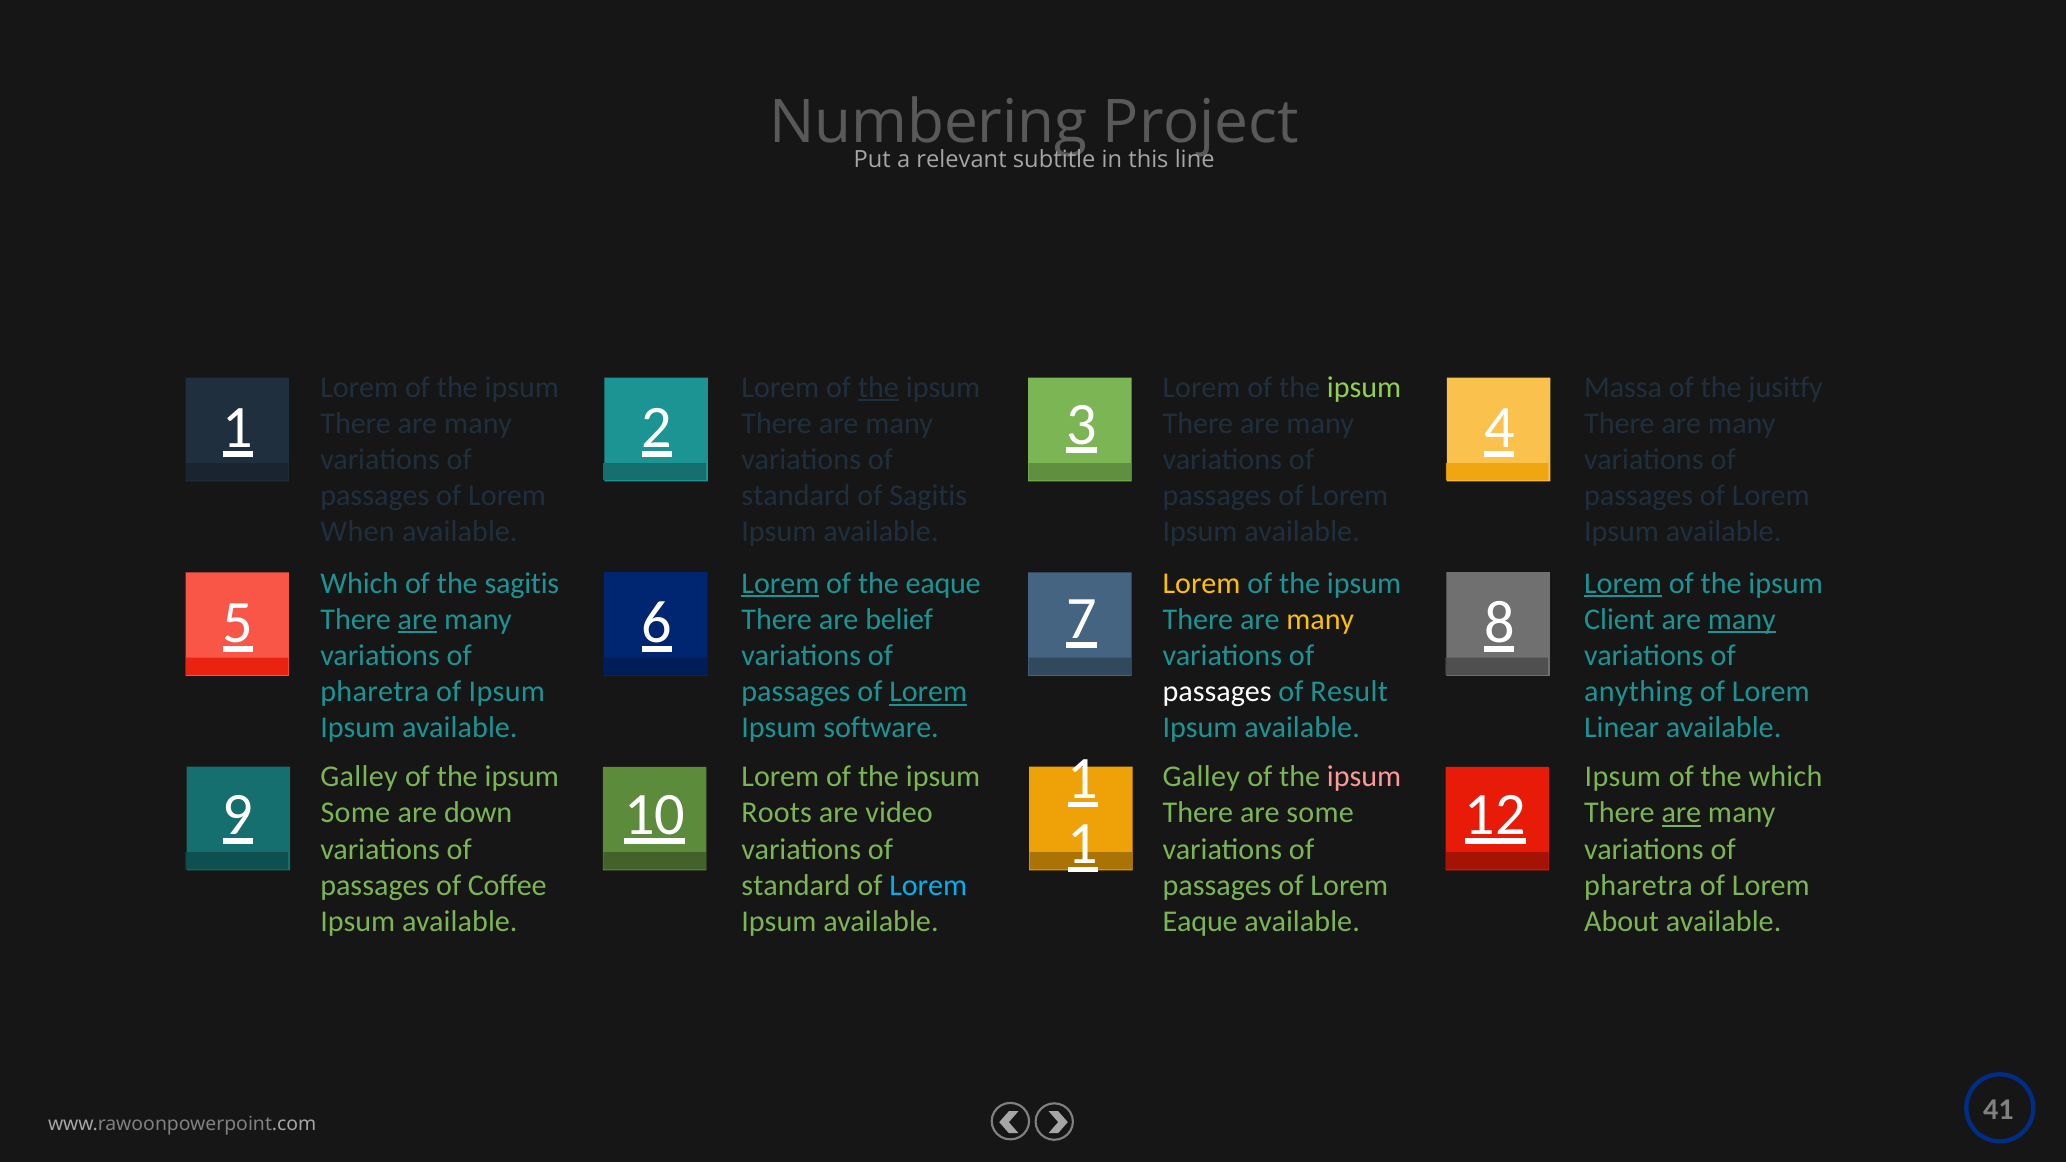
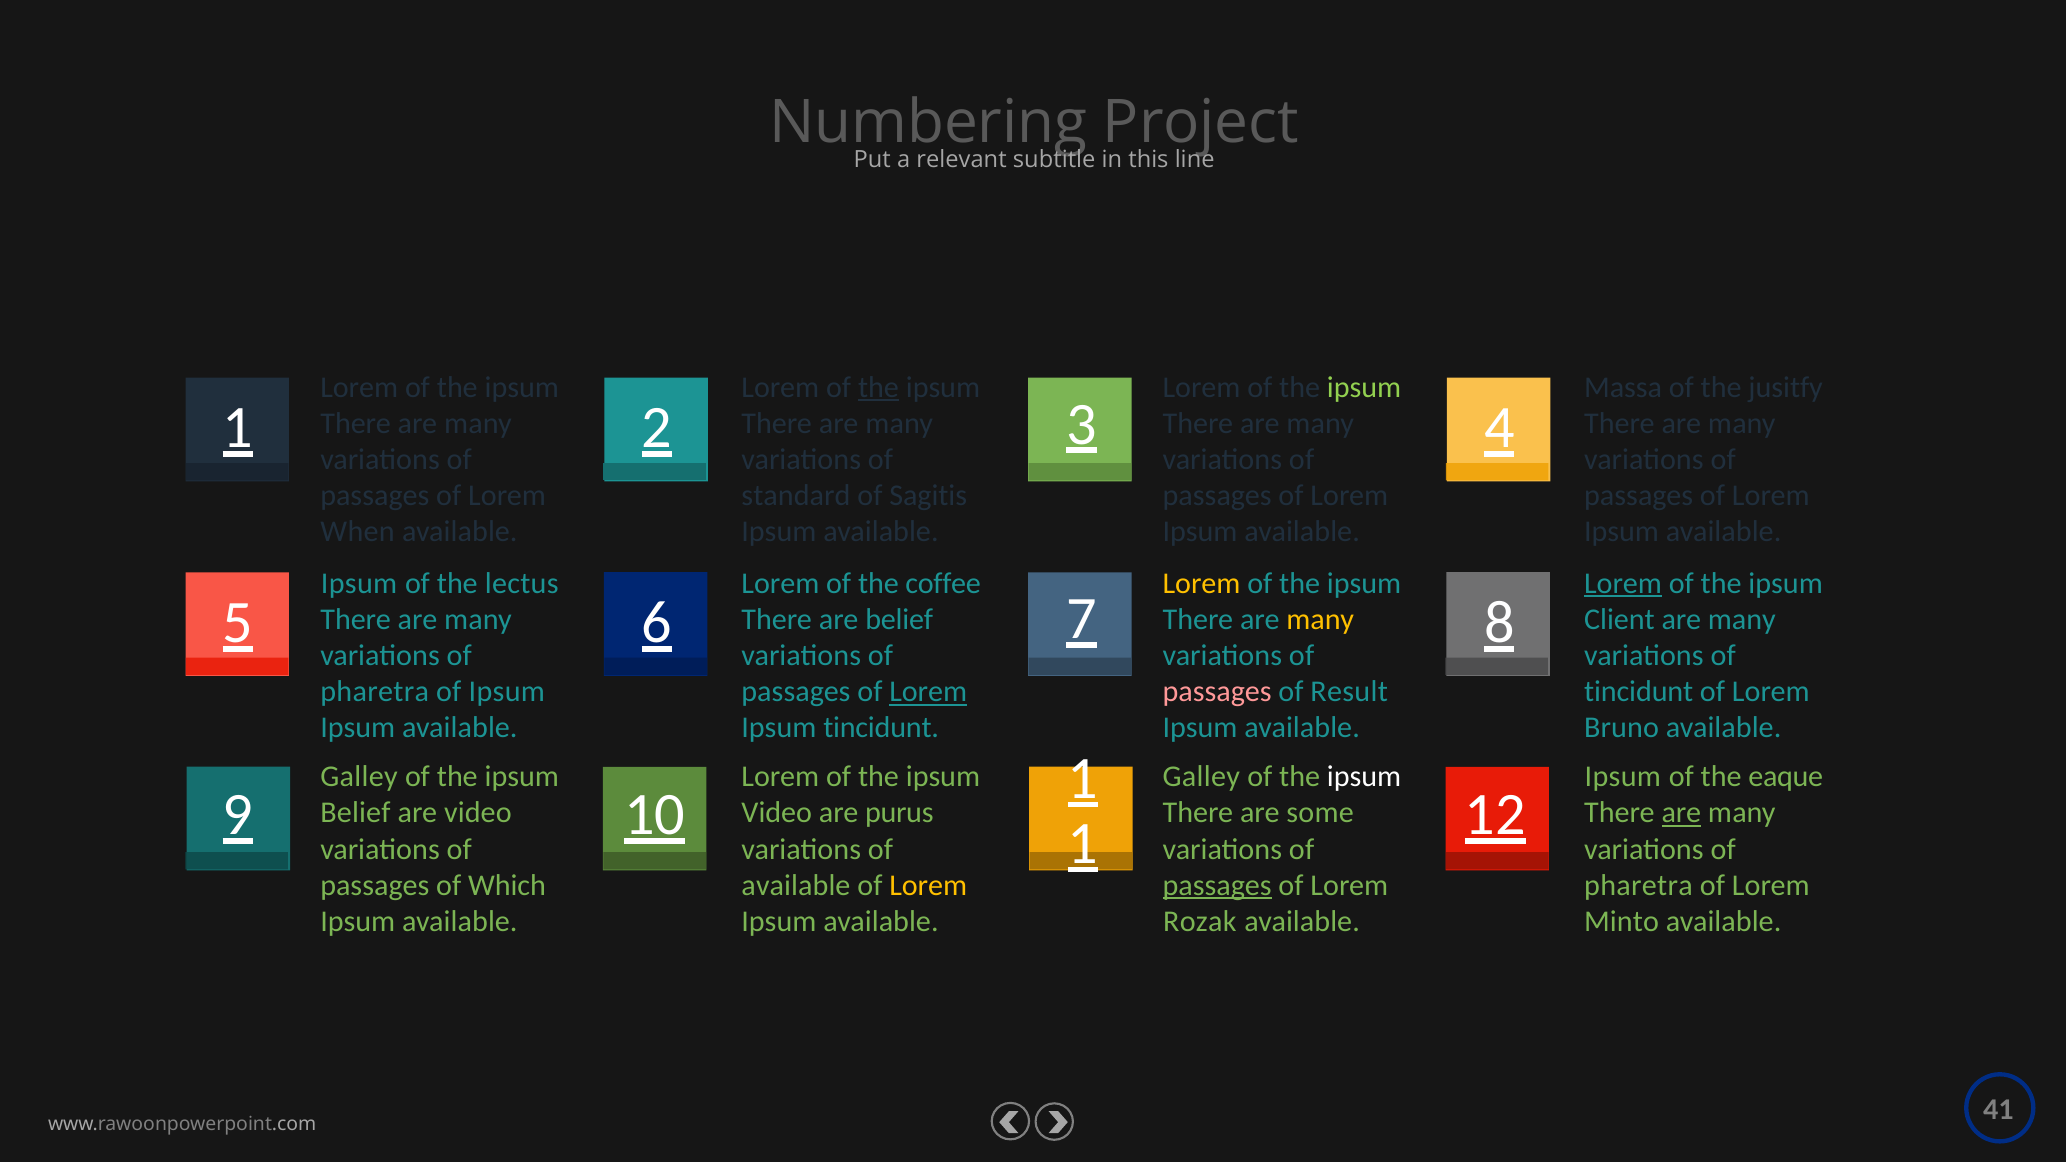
Which: Which -> Ipsum (359, 583)
the sagitis: sagitis -> lectus (522, 583)
Lorem underline: present -> none (780, 583)
the eaque: eaque -> coffee (943, 583)
are underline: present -> none (418, 619)
many underline: present -> none (1742, 619)
passages colour: white -> pink (1217, 692)
anything: anything -> tincidunt (1639, 692)
Ipsum software: software -> tincidunt (881, 728)
Linear: Linear -> Bruno (1622, 728)
ipsum colour: pink -> white (1364, 777)
the which: which -> eaque (1786, 777)
Some: Some -> Belief (355, 813)
are down: down -> video (478, 813)
Roots: Roots -> Video (777, 813)
video: video -> purus (899, 813)
Coffee: Coffee -> Which (507, 885)
standard: standard -> available (796, 885)
Lorem colour: light blue -> yellow (928, 885)
passages underline: none -> present (1217, 885)
Eaque: Eaque -> Rozak (1200, 922)
About: About -> Minto (1622, 922)
